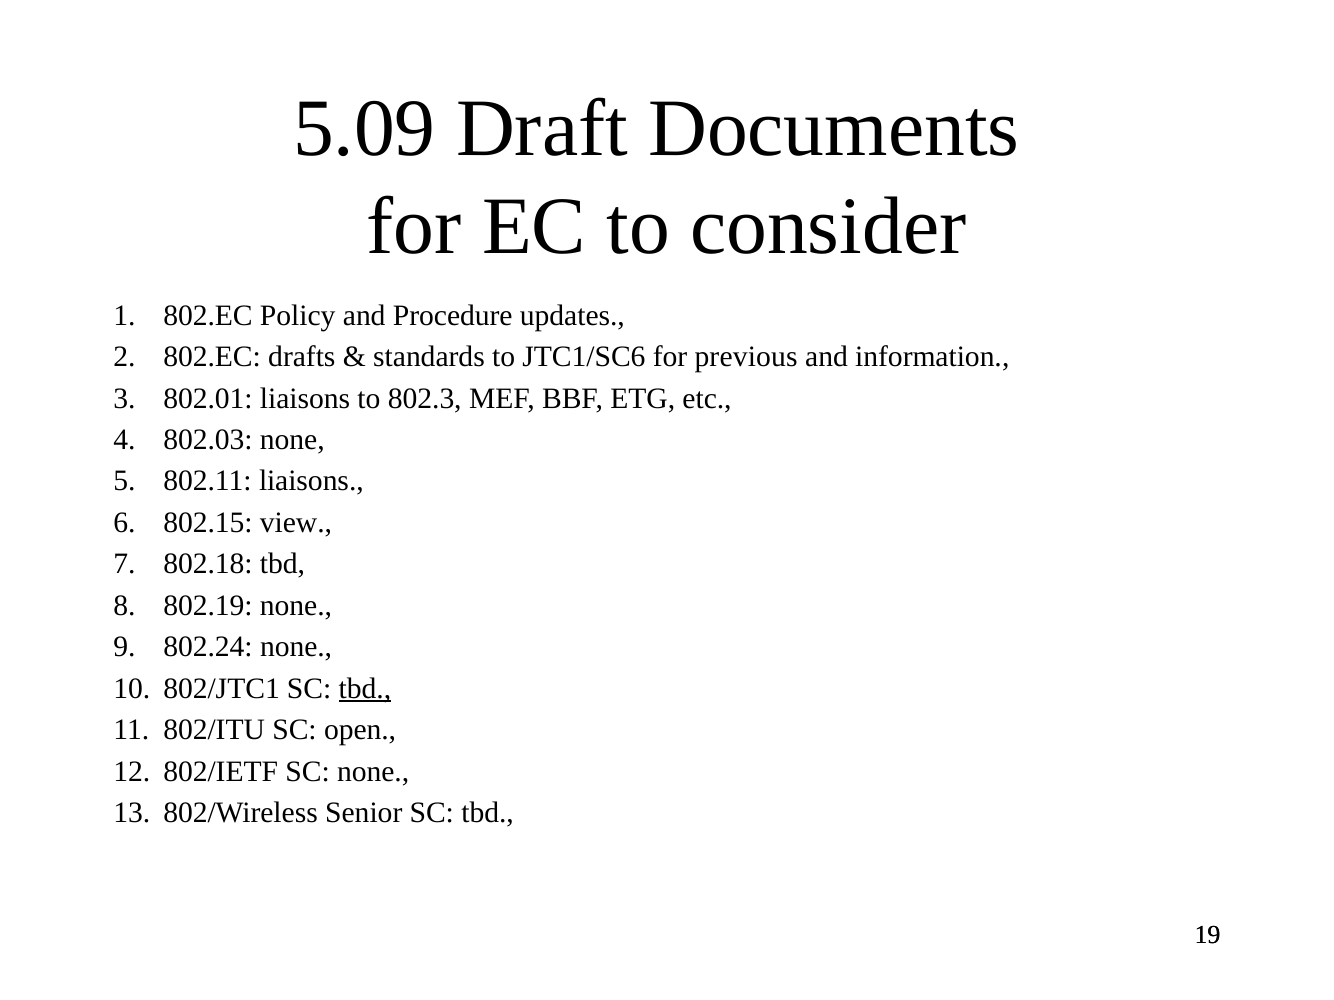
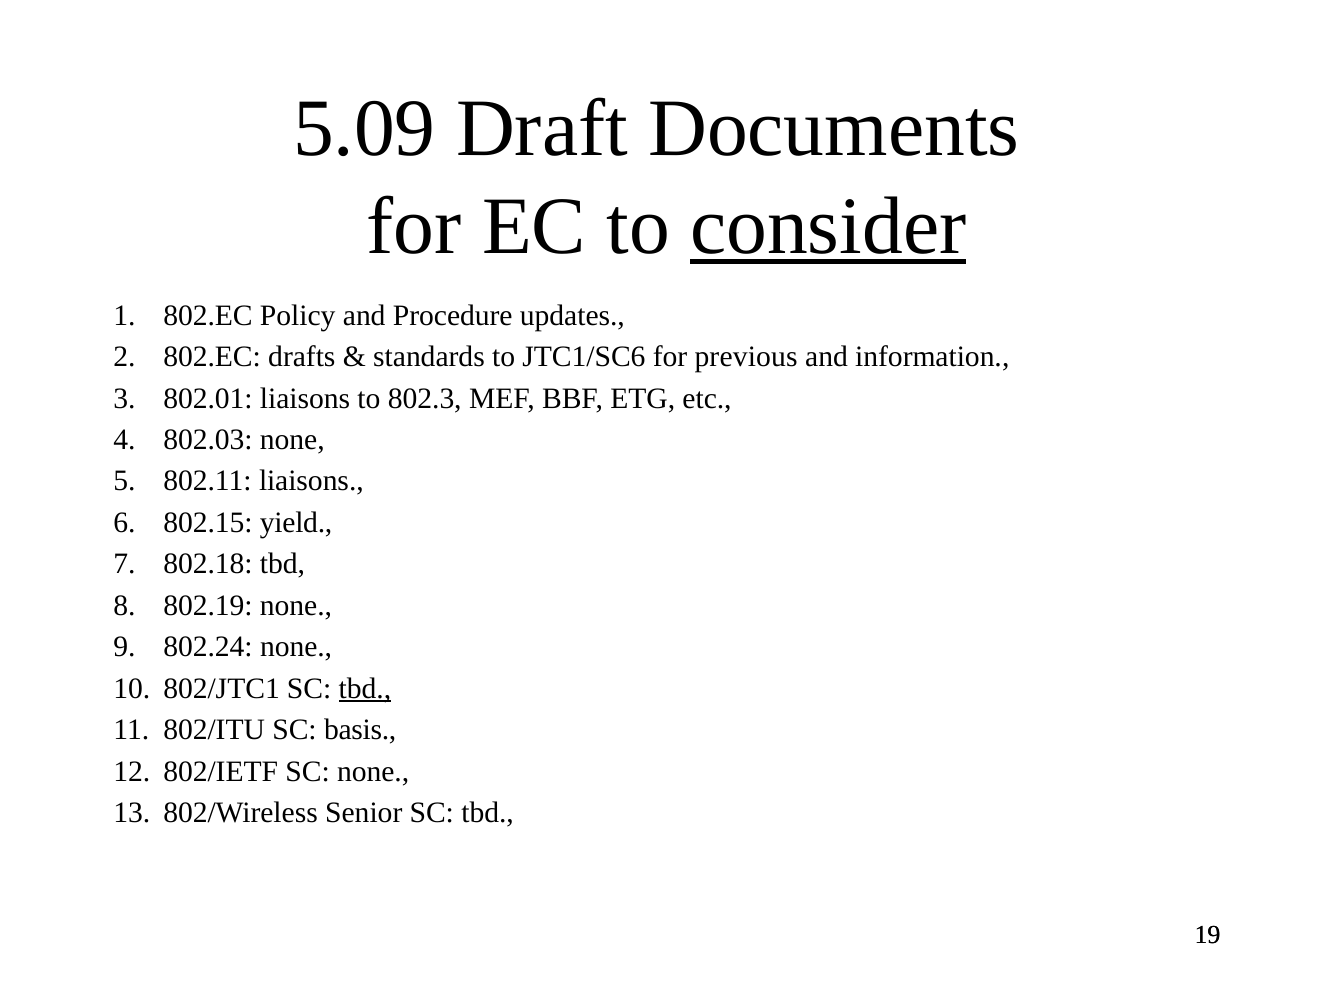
consider underline: none -> present (828, 227)
view: view -> yield (296, 523)
open: open -> basis (360, 730)
